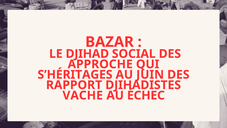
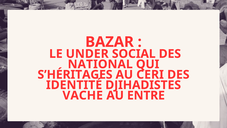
DJIHAD: DJIHAD -> UNDER (87, 54)
APPROCHE: APPROCHE -> NATIONAL (100, 64)
JUIN: JUIN -> CERI (150, 74)
RAPPORT: RAPPORT -> IDENTITÉ (74, 85)
ÉCHEC: ÉCHEC -> ENTRE (146, 95)
